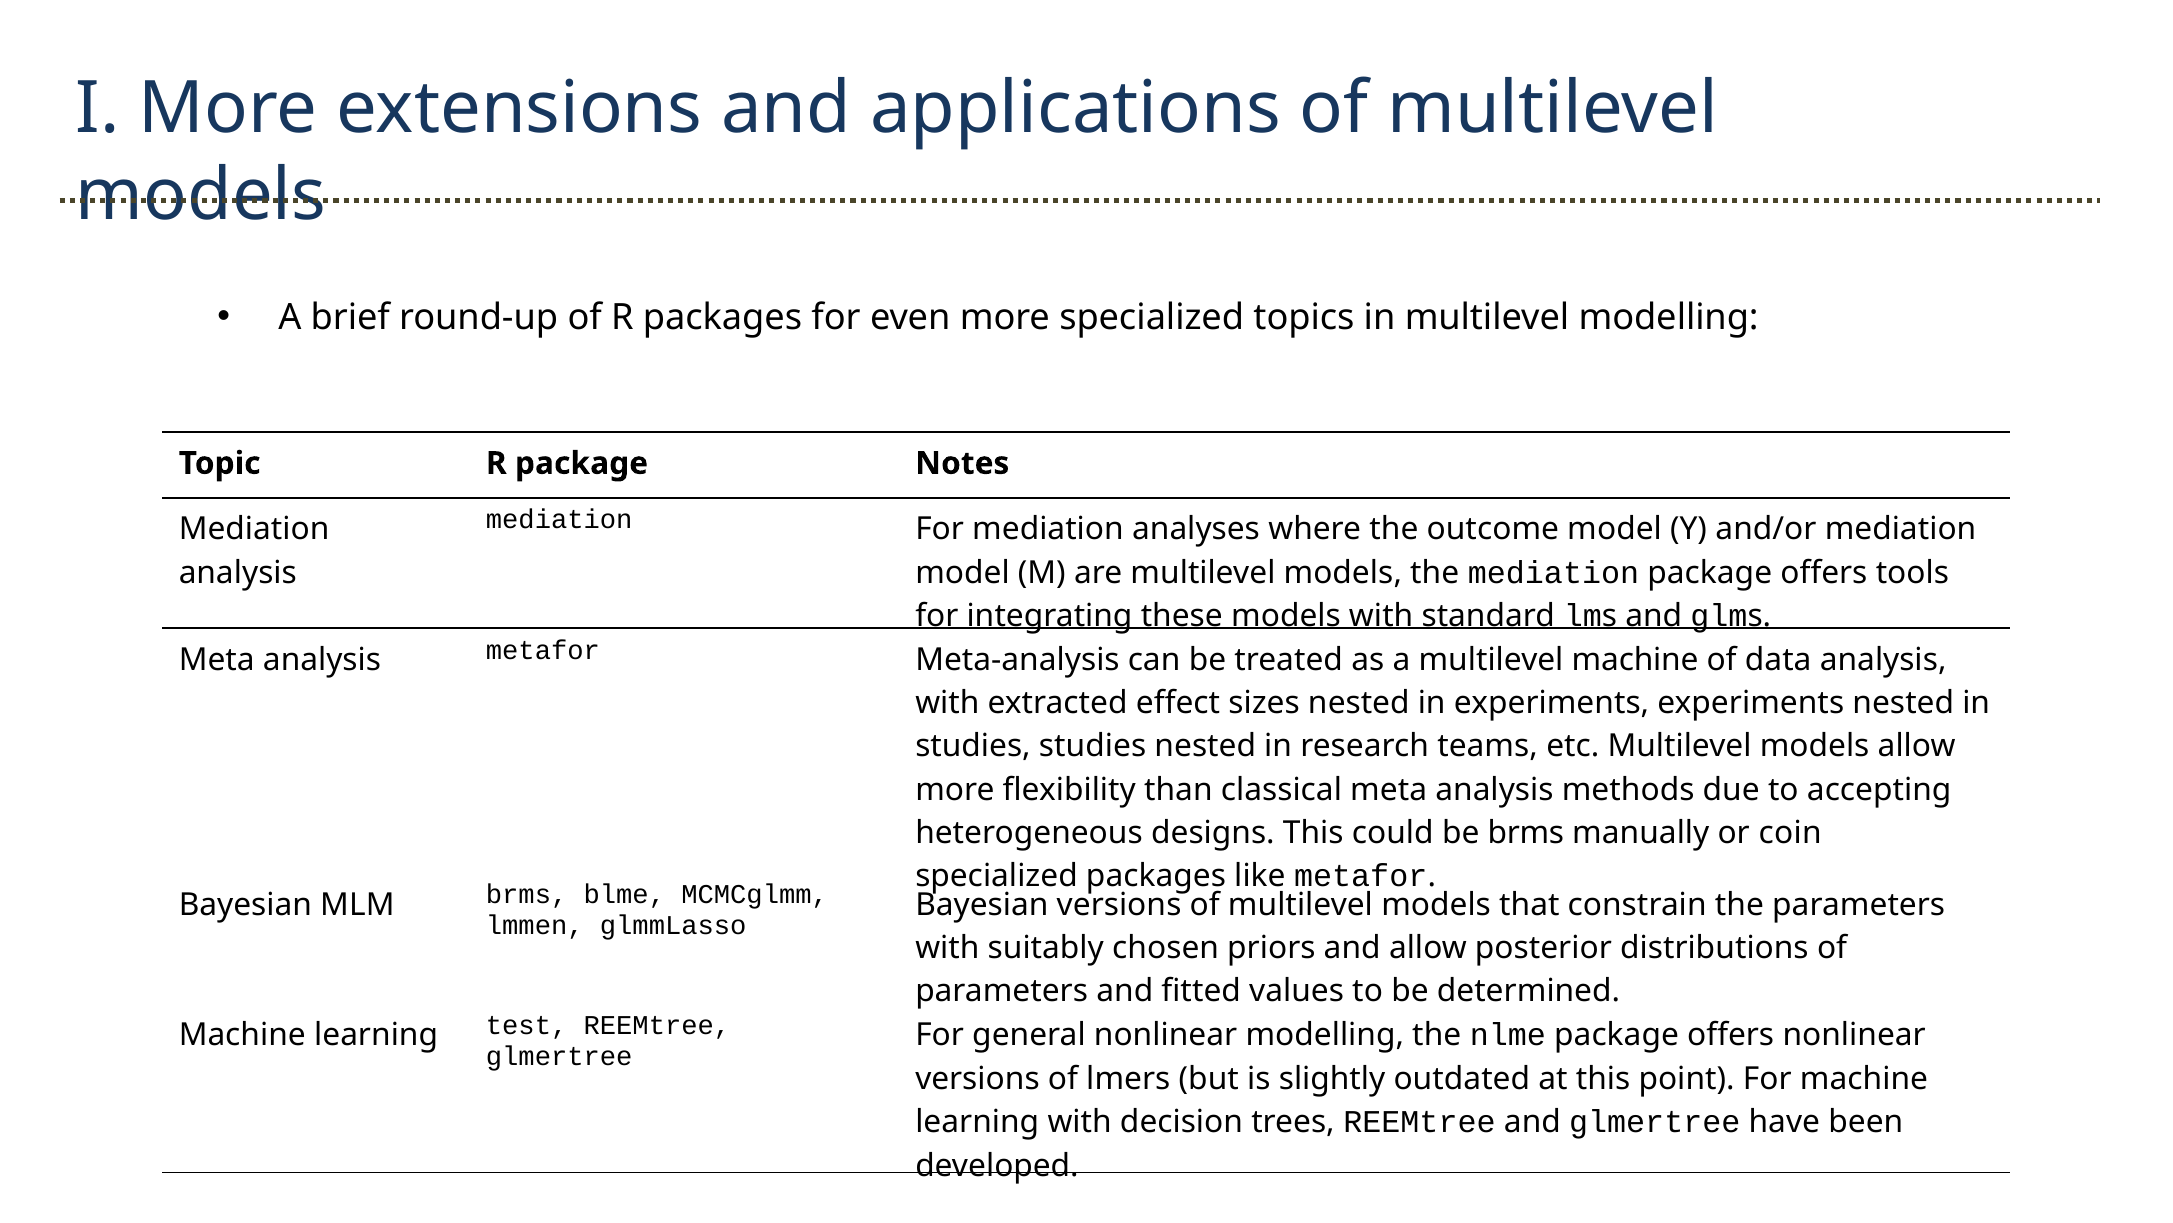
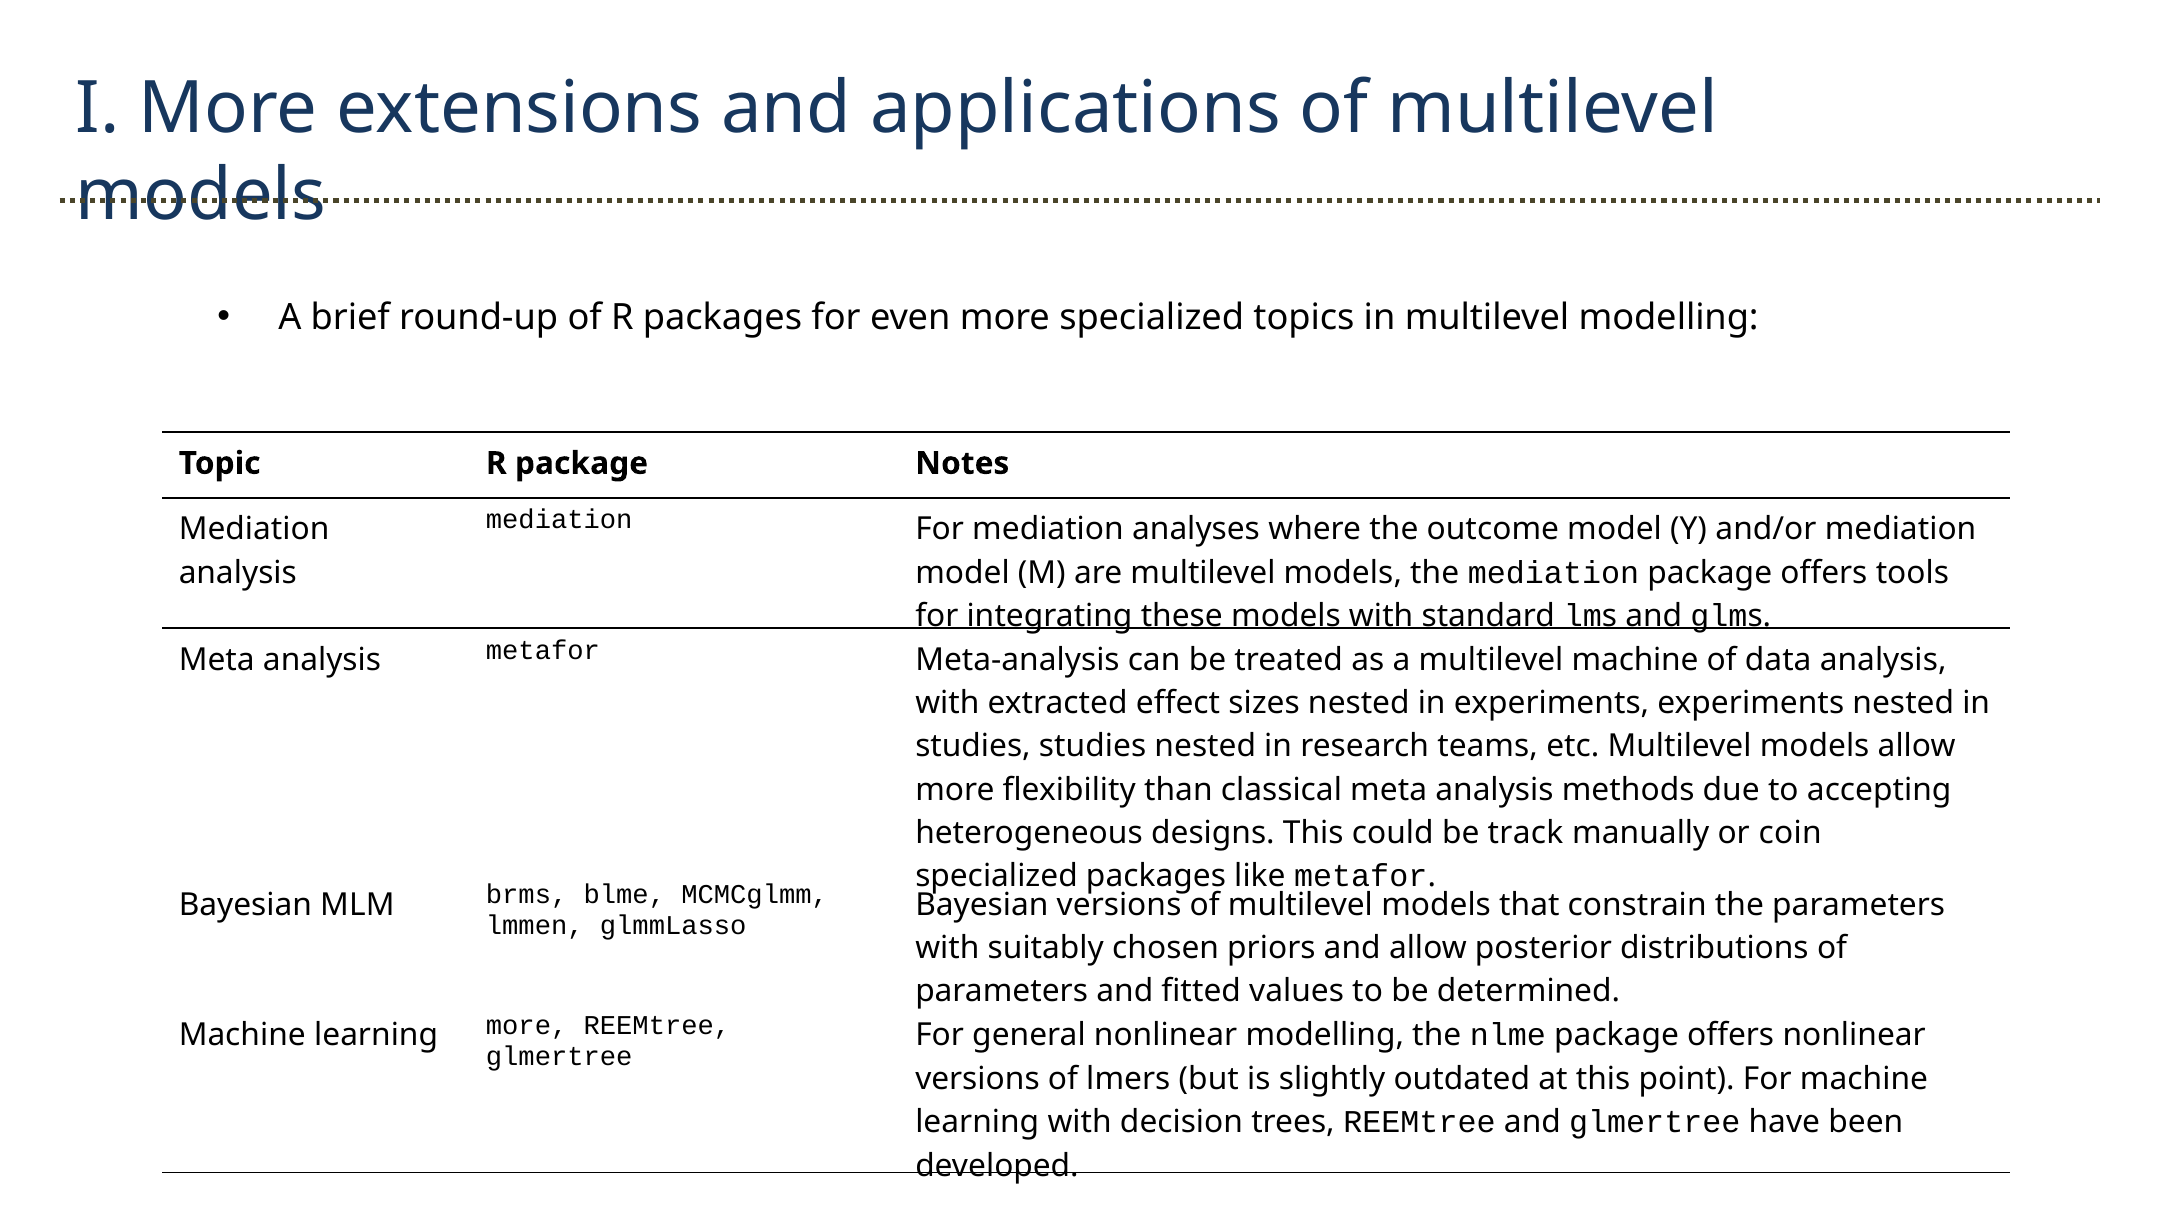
be brms: brms -> track (1526, 832)
learning test: test -> more (527, 1025)
